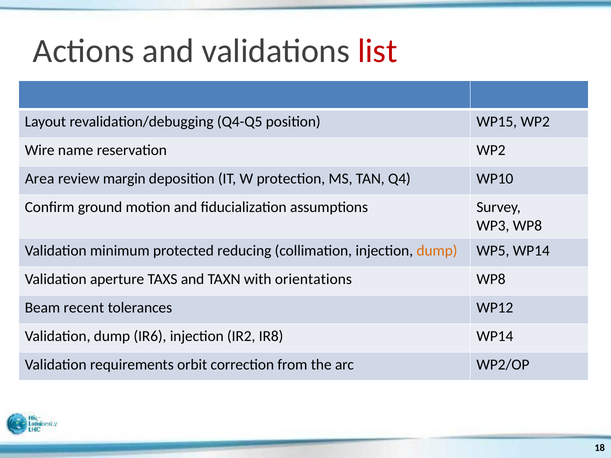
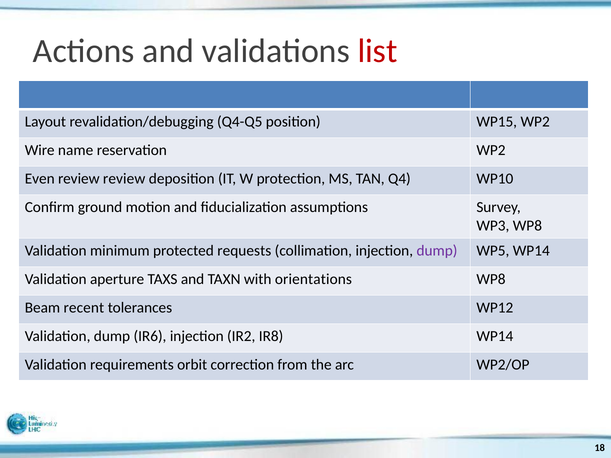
Area: Area -> Even (40, 179)
review margin: margin -> review (124, 179)
reducing: reducing -> requests (244, 251)
dump colour: orange -> purple (437, 251)
